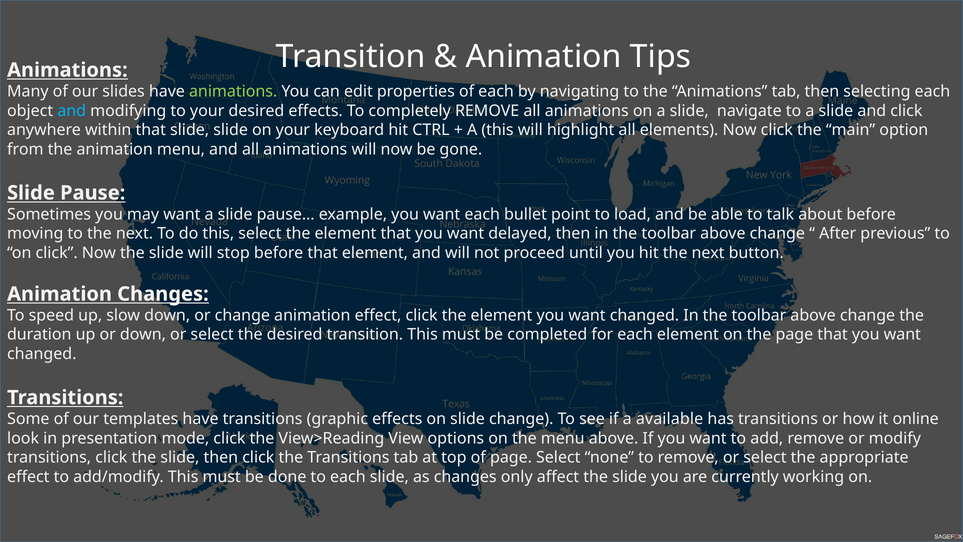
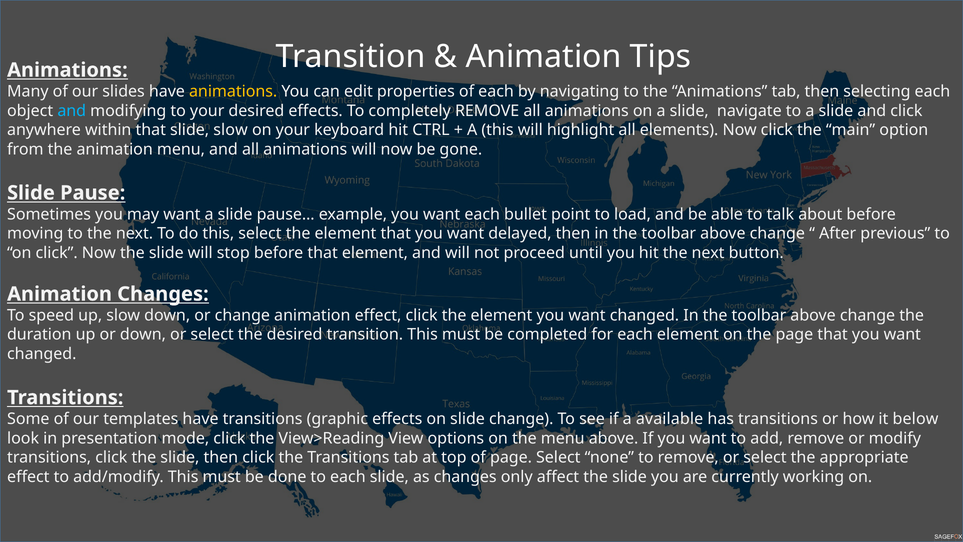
animations colour: light green -> yellow (233, 91)
slide slide: slide -> slow (231, 130)
online: online -> below (916, 419)
